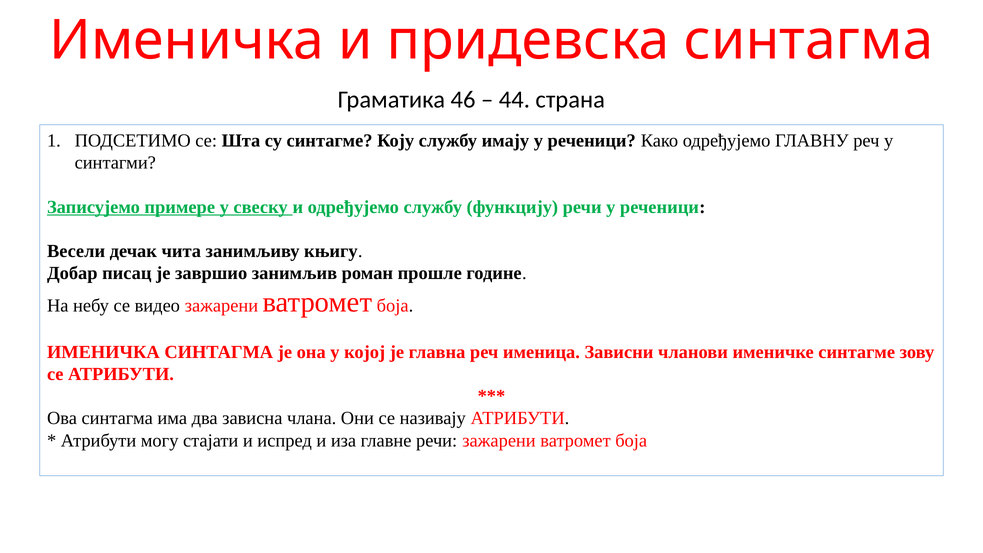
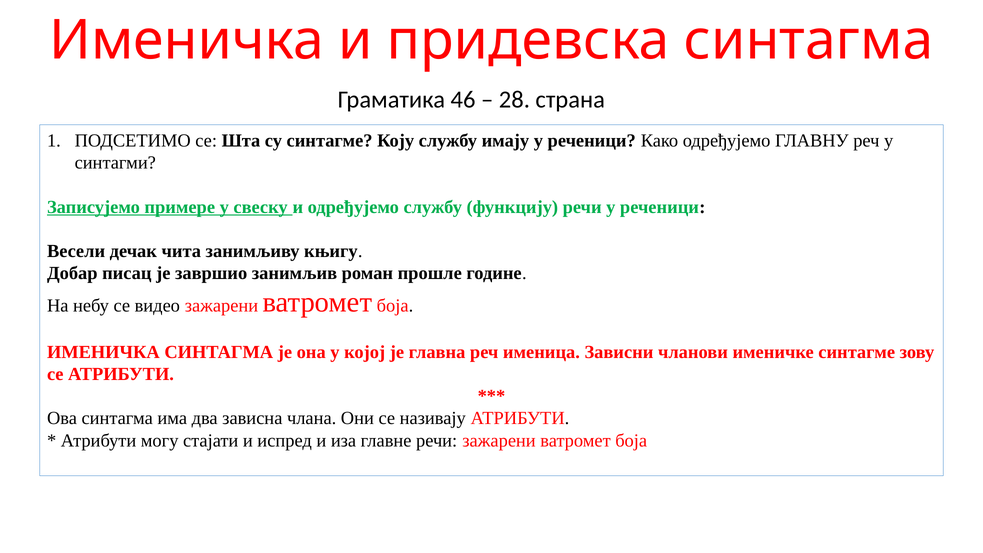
44: 44 -> 28 (514, 100)
